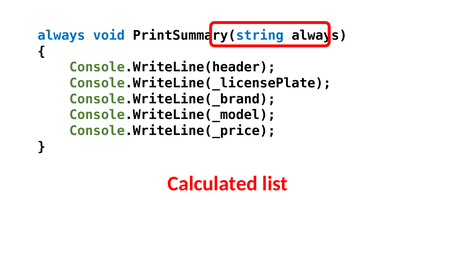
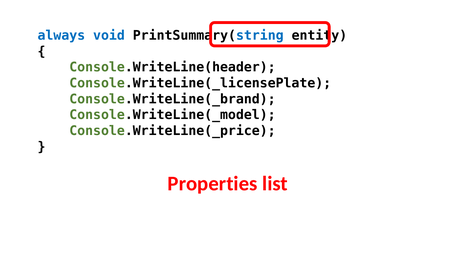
PrintSummary(string always: always -> entity (319, 35)
Calculated: Calculated -> Properties (213, 183)
